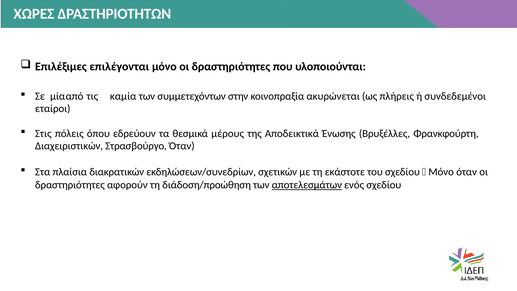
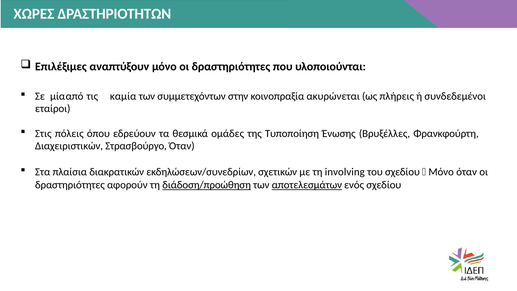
επιλέγονται: επιλέγονται -> αναπτύξουν (119, 67)
μέρους: μέρους -> ομάδες (228, 134)
Αποδεικτικά: Αποδεικτικά -> Τυποποίηση (292, 134)
εκάστοτε: εκάστοτε -> involving (345, 172)
διάδοση/προώθηση underline: none -> present (207, 185)
